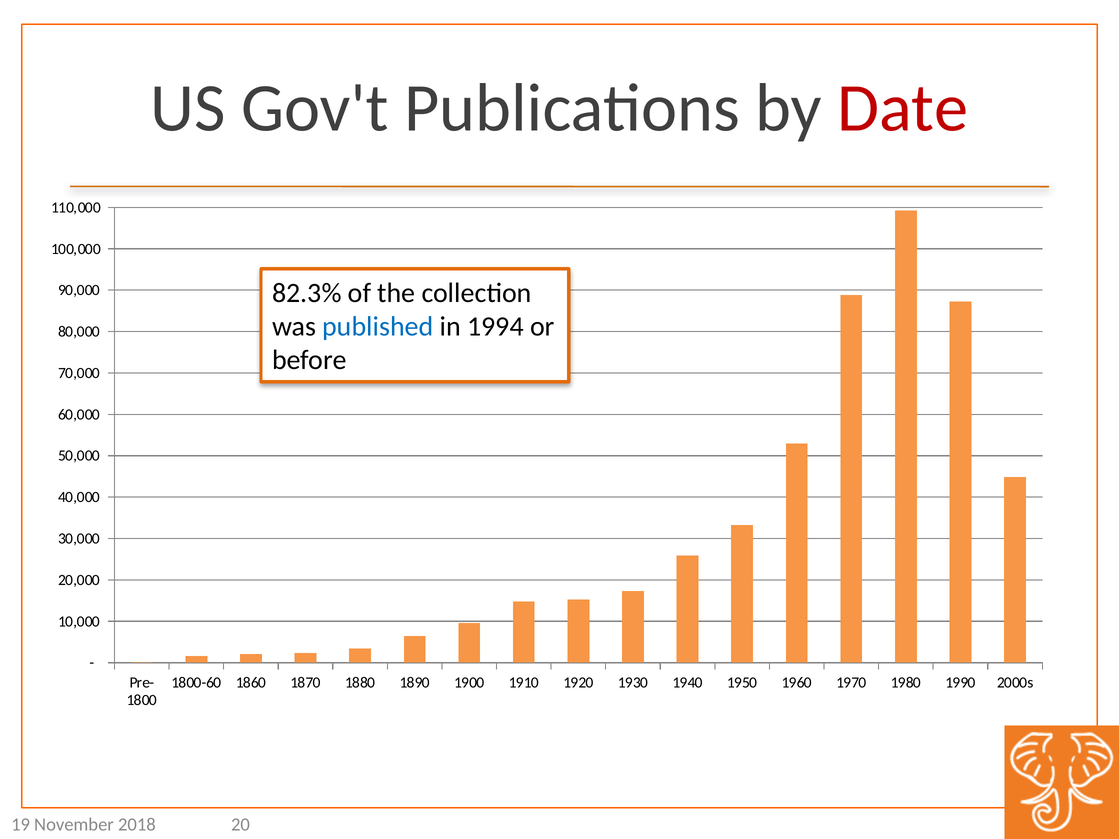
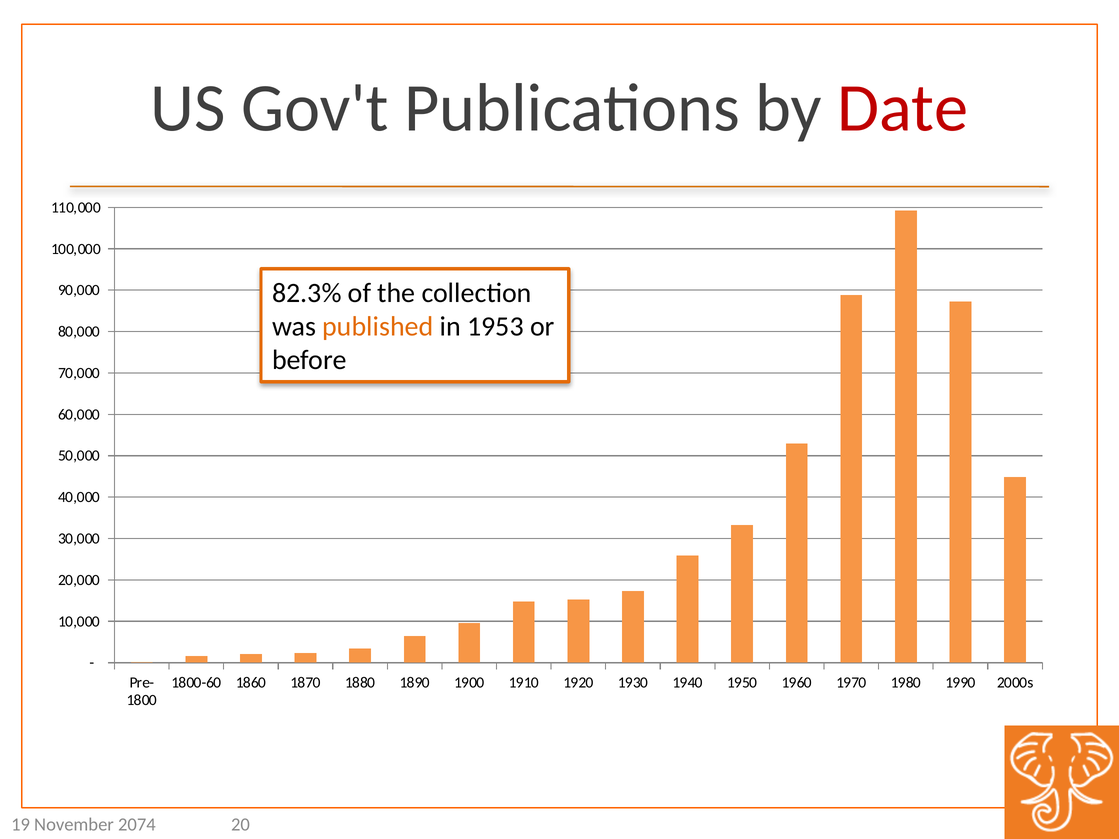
published colour: blue -> orange (378, 327)
1994: 1994 -> 1953 (495, 327)
2018: 2018 -> 2074 (137, 825)
